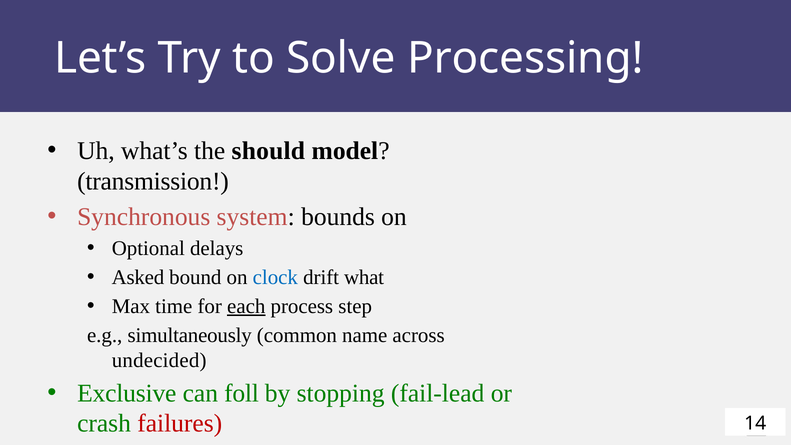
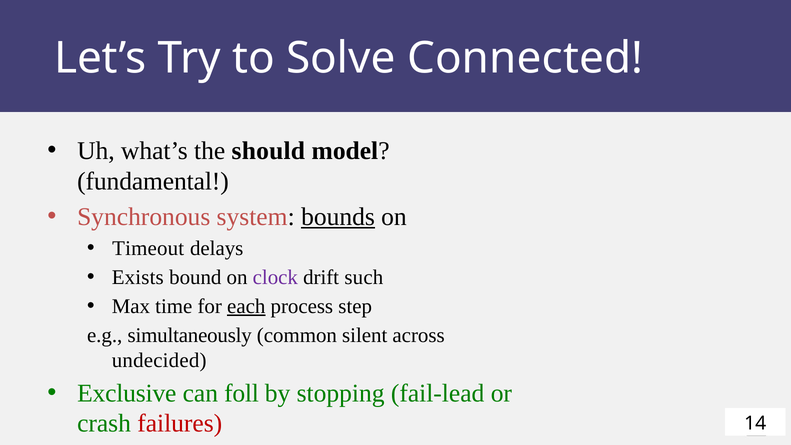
Processing: Processing -> Connected (525, 58)
transmission: transmission -> fundamental (153, 181)
bounds underline: none -> present (338, 217)
Optional: Optional -> Timeout (148, 249)
Asked: Asked -> Exists (138, 278)
clock colour: blue -> purple (275, 278)
what: what -> such (364, 278)
name: name -> silent (365, 336)
